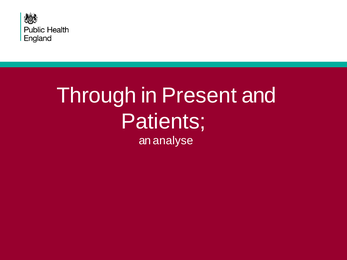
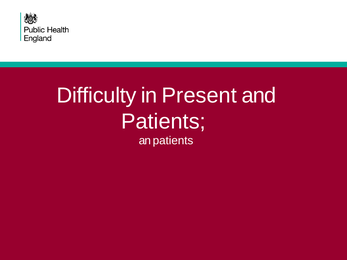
Through: Through -> Difficulty (97, 95)
an analyse: analyse -> patients (173, 141)
